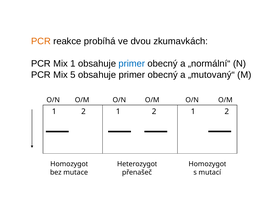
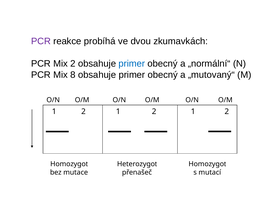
PCR colour: orange -> purple (41, 41)
Mix 1: 1 -> 2 (73, 64)
5: 5 -> 8 (73, 75)
